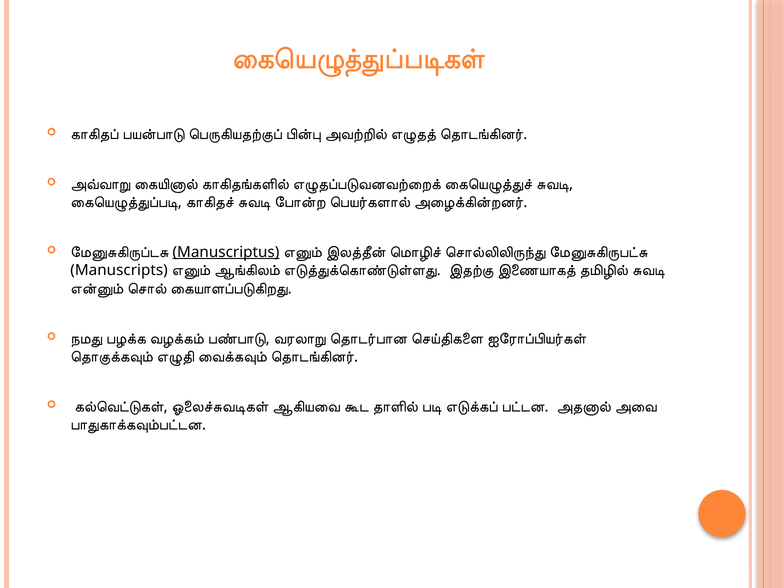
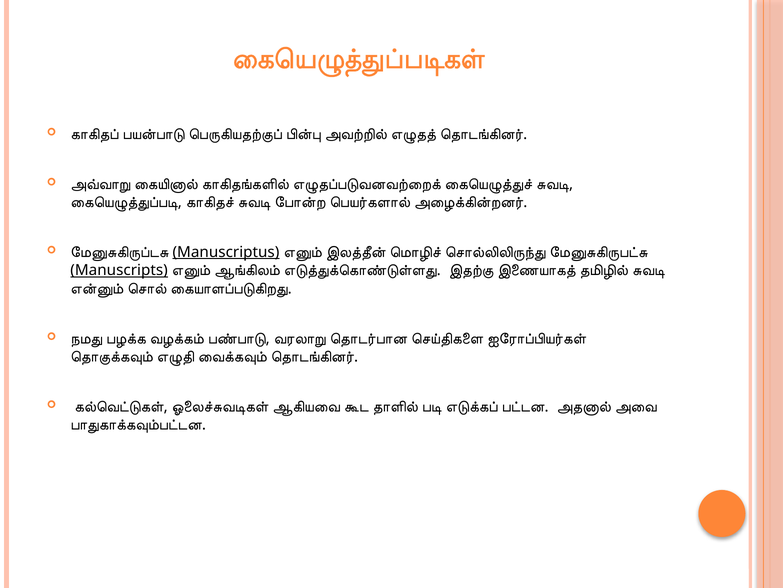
Manuscripts underline: none -> present (119, 270)
